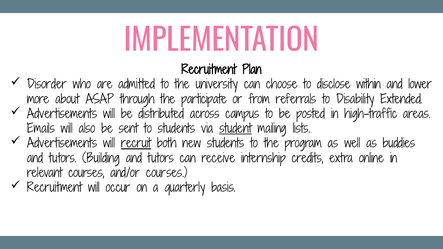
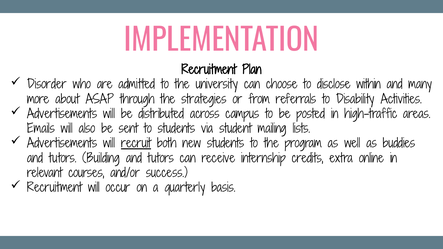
lower: lower -> many (420, 85)
participate: participate -> strategies (204, 99)
Extended: Extended -> Activities (401, 99)
student underline: present -> none (236, 129)
and/or courses: courses -> success (167, 173)
